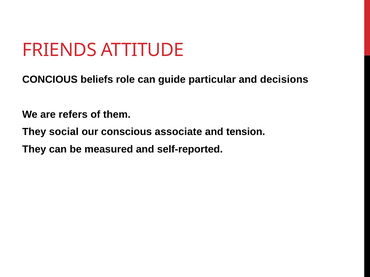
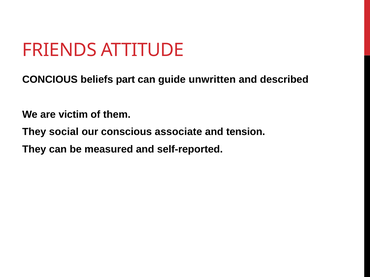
role: role -> part (125, 80)
particular: particular -> unwritten (212, 80)
decisions: decisions -> described (284, 80)
refers: refers -> victim (73, 115)
